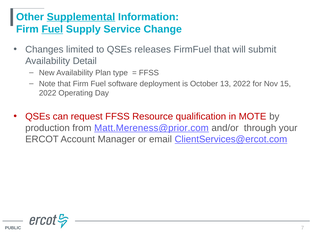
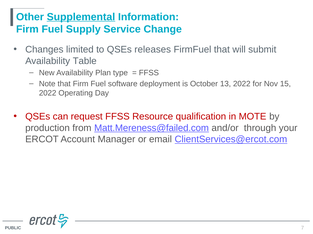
Fuel underline: present -> none (52, 29)
Detail: Detail -> Table (85, 61)
Matt.Mereness@prior.com: Matt.Mereness@prior.com -> Matt.Mereness@failed.com (152, 128)
